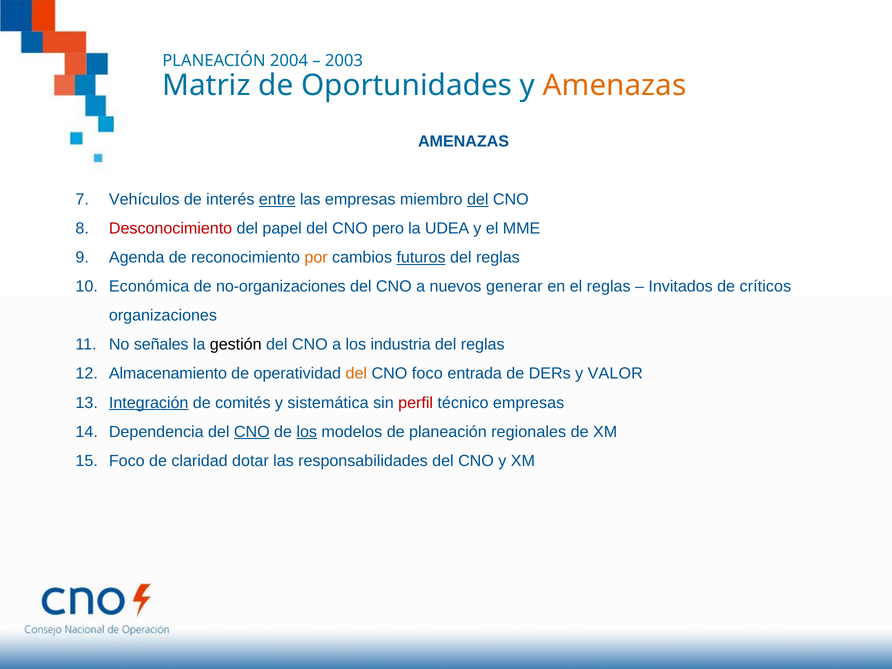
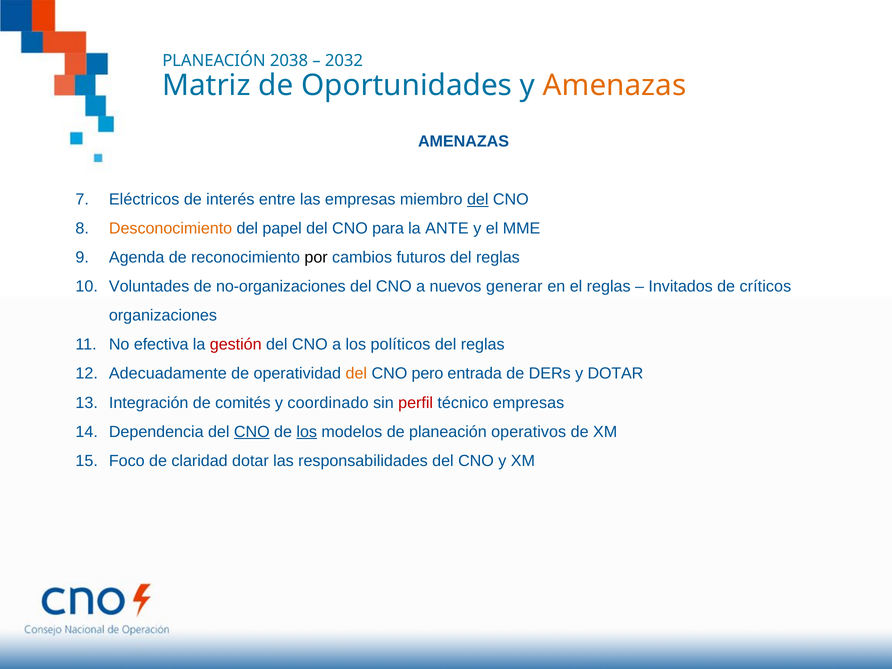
2004: 2004 -> 2038 (289, 61)
2003: 2003 -> 2032 (344, 61)
Vehículos: Vehículos -> Eléctricos (144, 200)
entre underline: present -> none (277, 200)
Desconocimiento colour: red -> orange (171, 229)
pero: pero -> para (388, 229)
UDEA: UDEA -> ANTE (447, 229)
por colour: orange -> black (316, 258)
futuros underline: present -> none (421, 258)
Económica: Económica -> Voluntades (149, 287)
señales: señales -> efectiva (161, 345)
gestión colour: black -> red (236, 345)
industria: industria -> políticos (400, 345)
Almacenamiento: Almacenamiento -> Adecuadamente (168, 374)
CNO foco: foco -> pero (427, 374)
y VALOR: VALOR -> DOTAR (615, 374)
Integración underline: present -> none (149, 403)
sistemática: sistemática -> coordinado (328, 403)
regionales: regionales -> operativos (529, 432)
